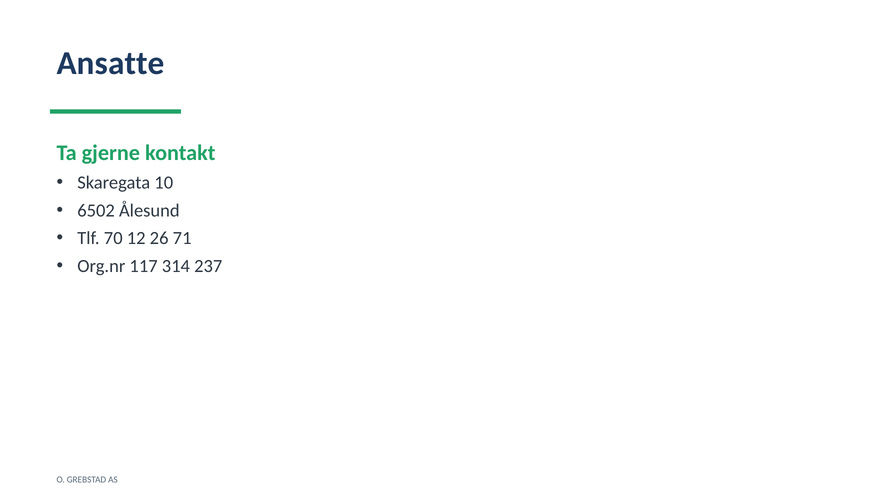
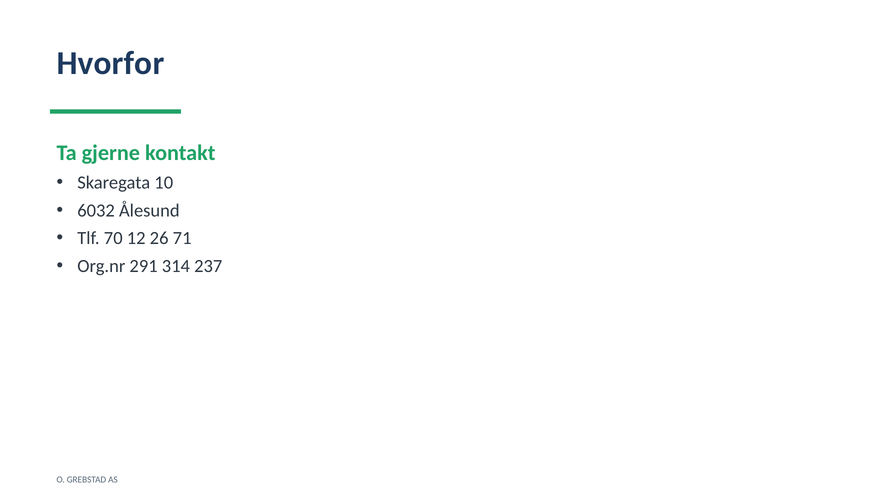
Ansatte: Ansatte -> Hvorfor (110, 63)
6502: 6502 -> 6032 (96, 210)
117: 117 -> 291 (144, 266)
